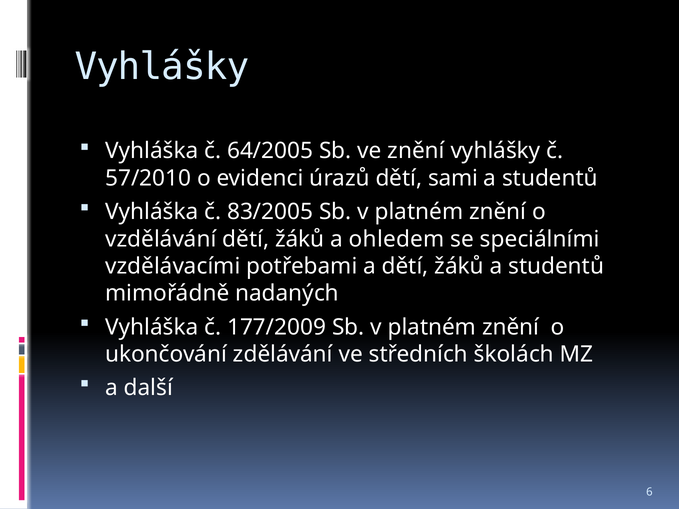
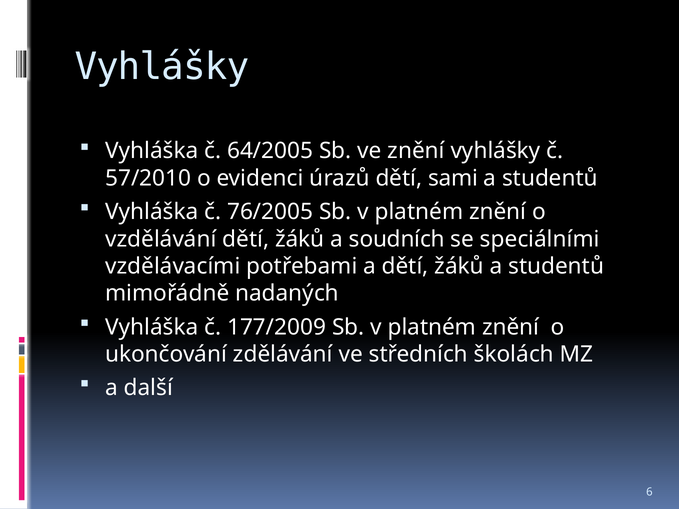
83/2005: 83/2005 -> 76/2005 (270, 212)
ohledem: ohledem -> soudních (397, 239)
